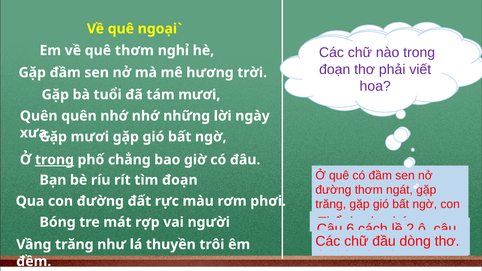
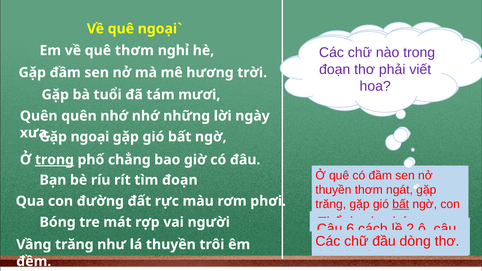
Gặp mươi: mươi -> ngoại (90, 137)
đường: đường -> thuyền (333, 190)
bất underline: none -> present (401, 204)
